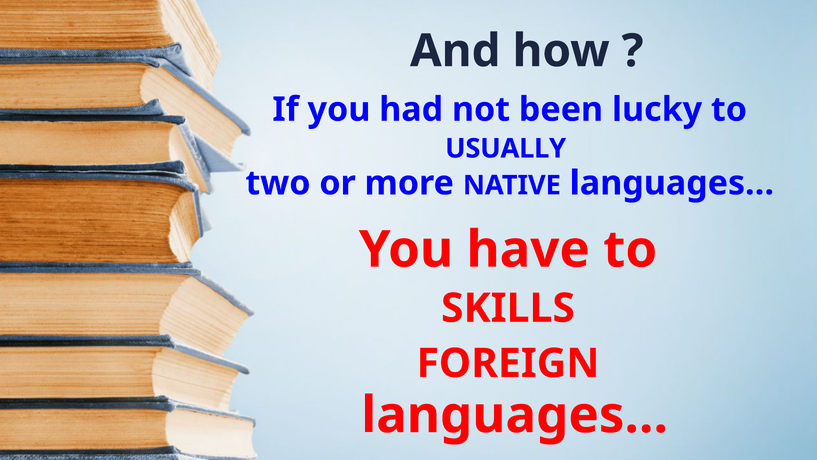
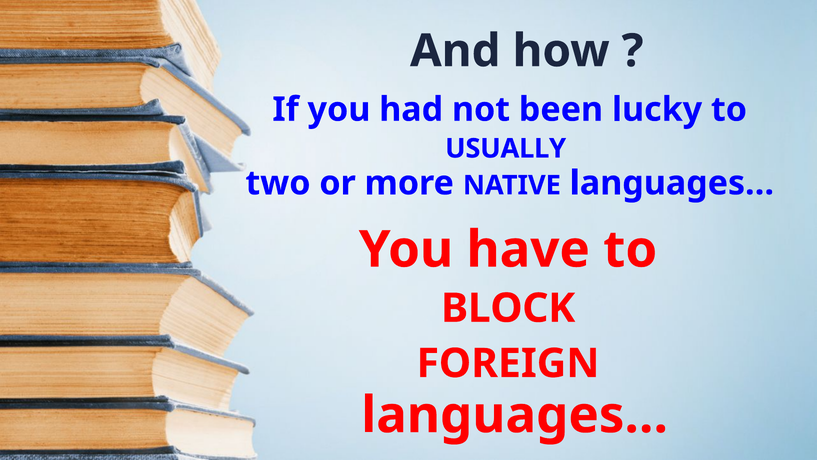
SKILLS: SKILLS -> BLOCK (508, 308)
